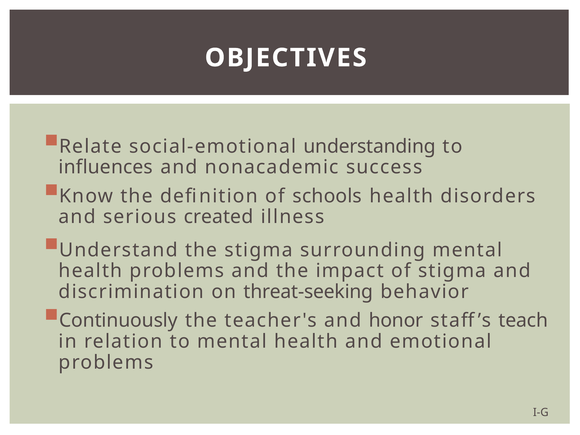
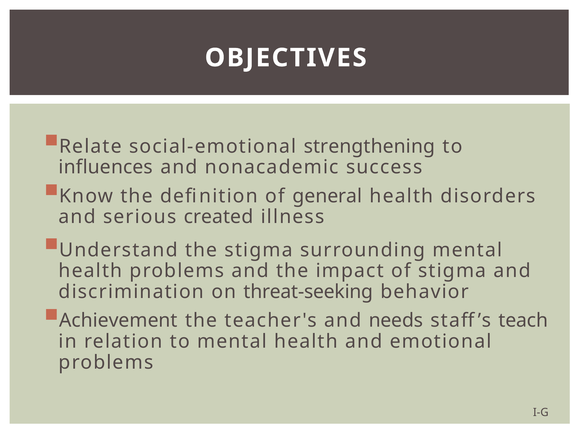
understanding: understanding -> strengthening (369, 146)
schools: schools -> general (327, 196)
Continuously: Continuously -> Achievement (118, 321)
honor: honor -> needs (396, 321)
